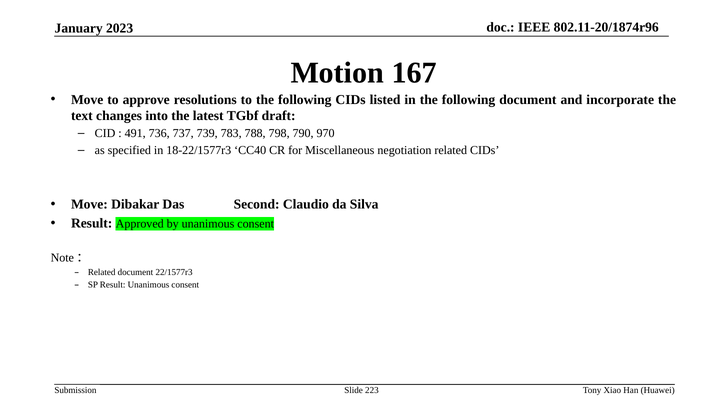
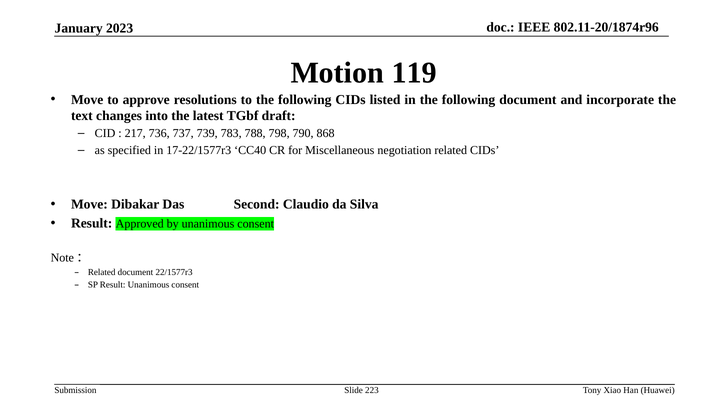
167: 167 -> 119 (414, 73)
491: 491 -> 217 (135, 133)
970: 970 -> 868 (326, 133)
18-22/1577r3: 18-22/1577r3 -> 17-22/1577r3 (199, 150)
